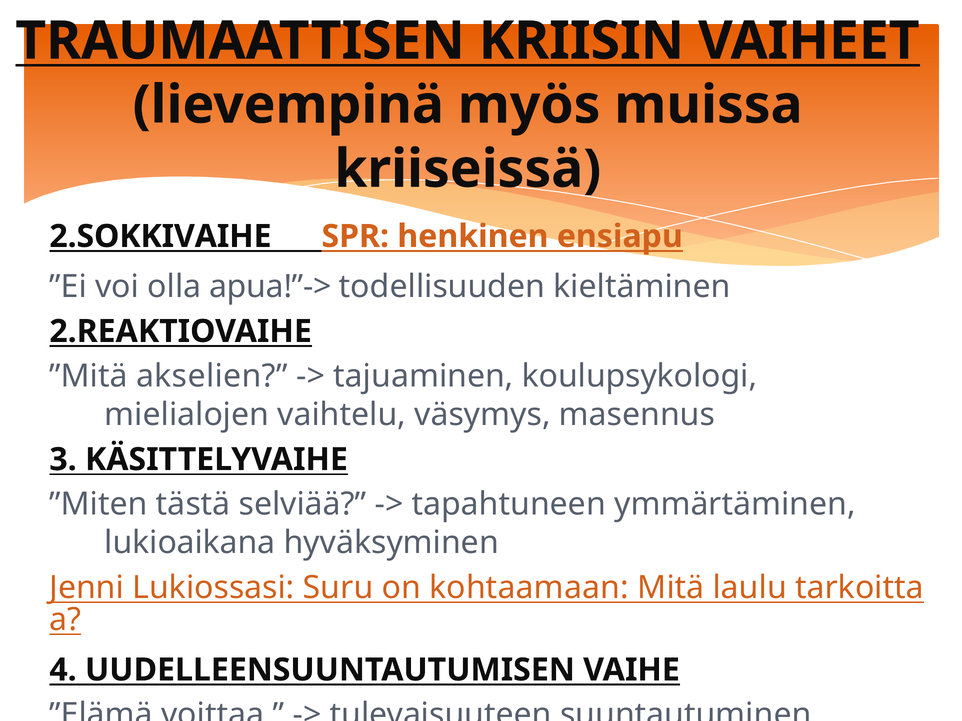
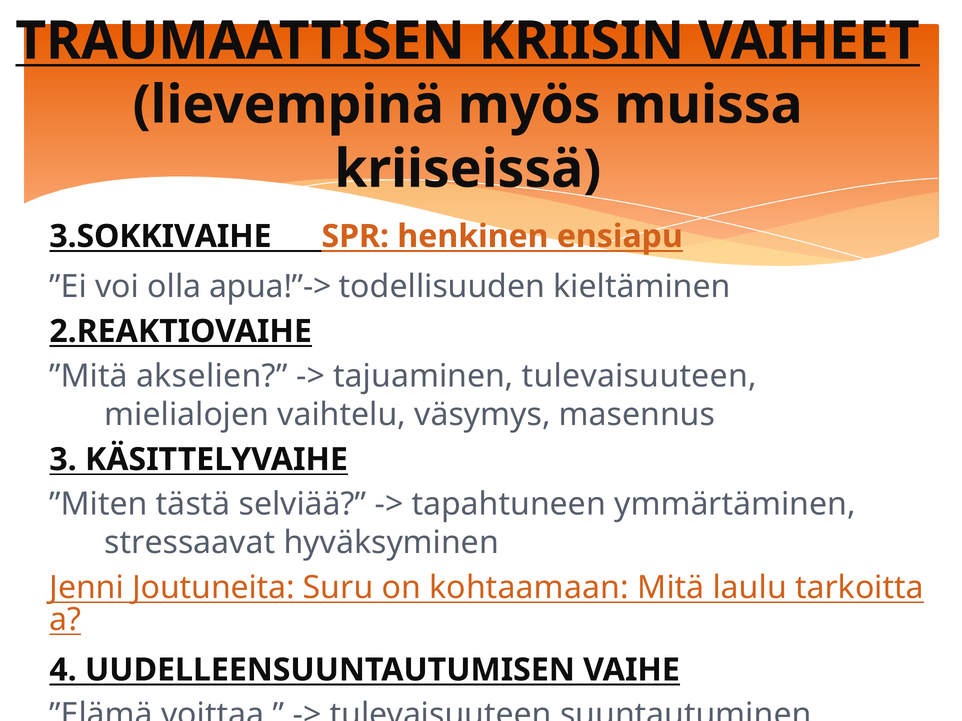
2.SOKKIVAIHE: 2.SOKKIVAIHE -> 3.SOKKIVAIHE (160, 237)
tajuaminen koulupsykologi: koulupsykologi -> tulevaisuuteen (639, 376)
lukioaikana: lukioaikana -> stressaavat (190, 543)
Lukiossasi: Lukiossasi -> Joutuneita (214, 588)
